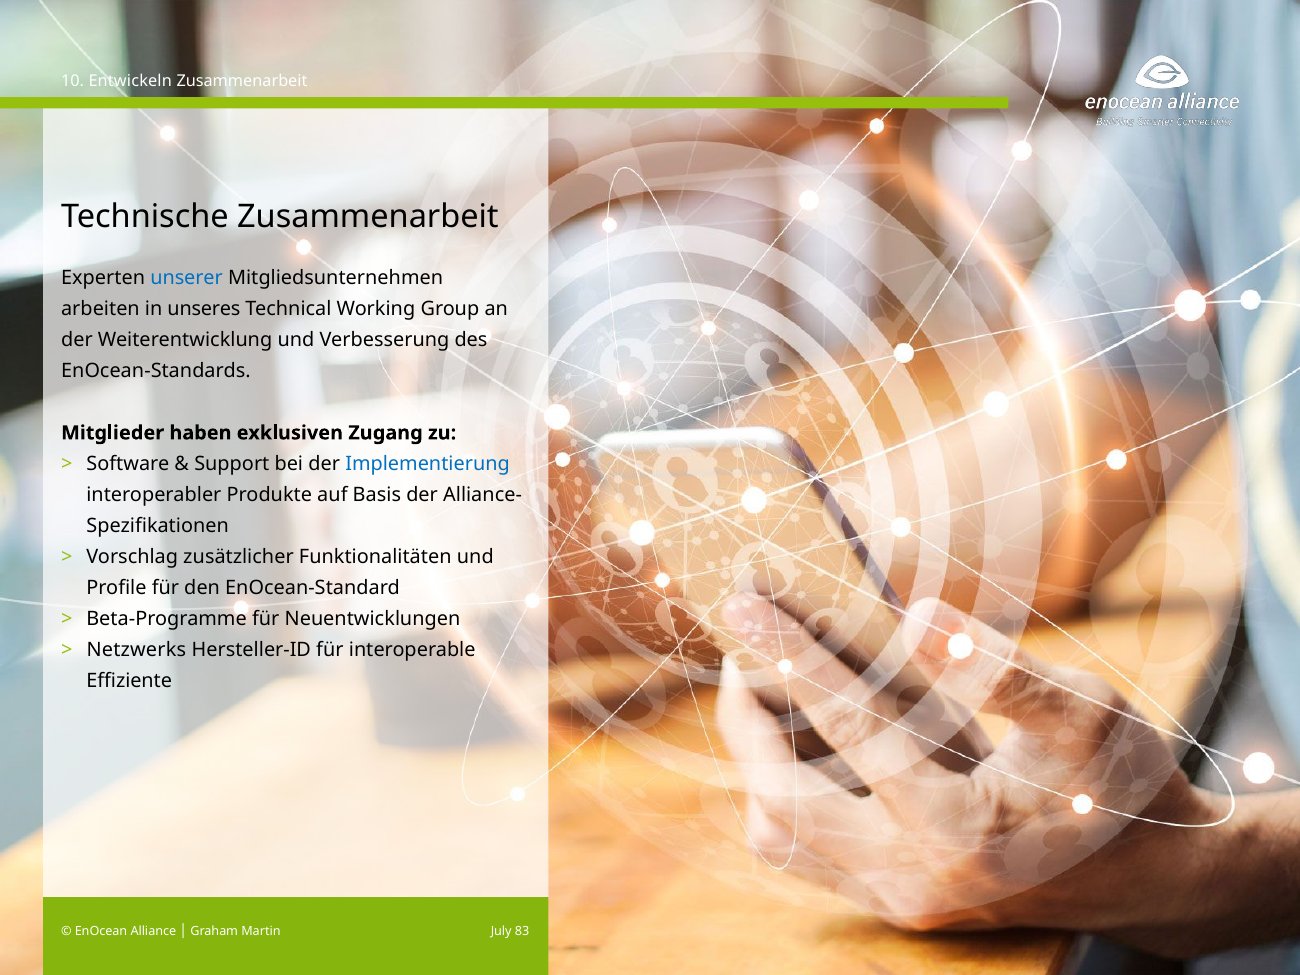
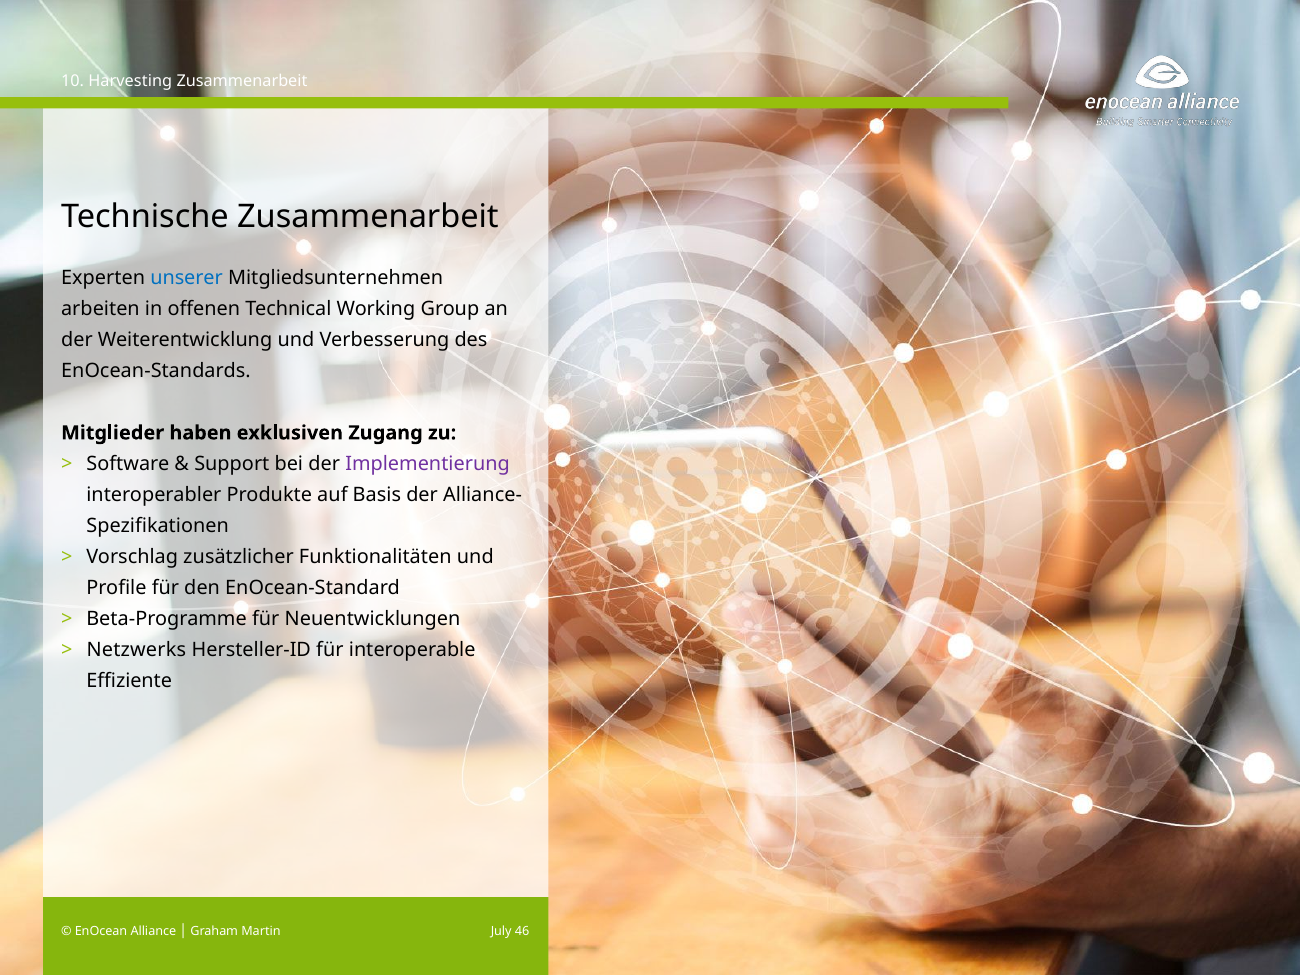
Entwickeln: Entwickeln -> Harvesting (130, 81)
unseres: unseres -> offenen (204, 309)
Implementierung colour: blue -> purple (428, 464)
83: 83 -> 46 (522, 931)
